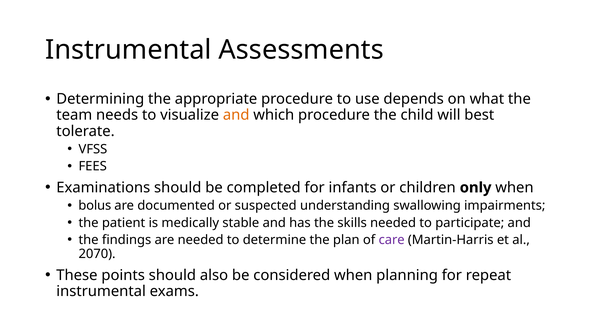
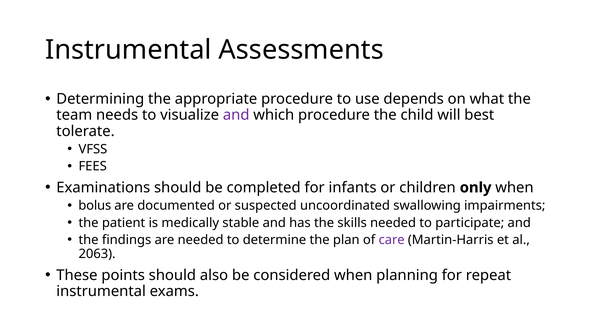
and colour: orange -> purple (236, 115)
understanding: understanding -> uncoordinated (345, 205)
2070: 2070 -> 2063 (97, 254)
